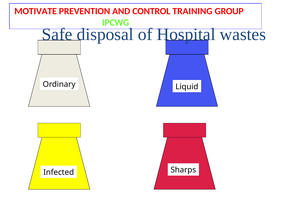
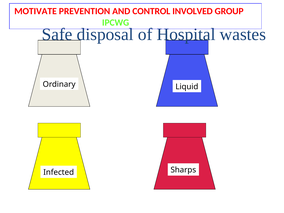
TRAINING: TRAINING -> INVOLVED (193, 11)
